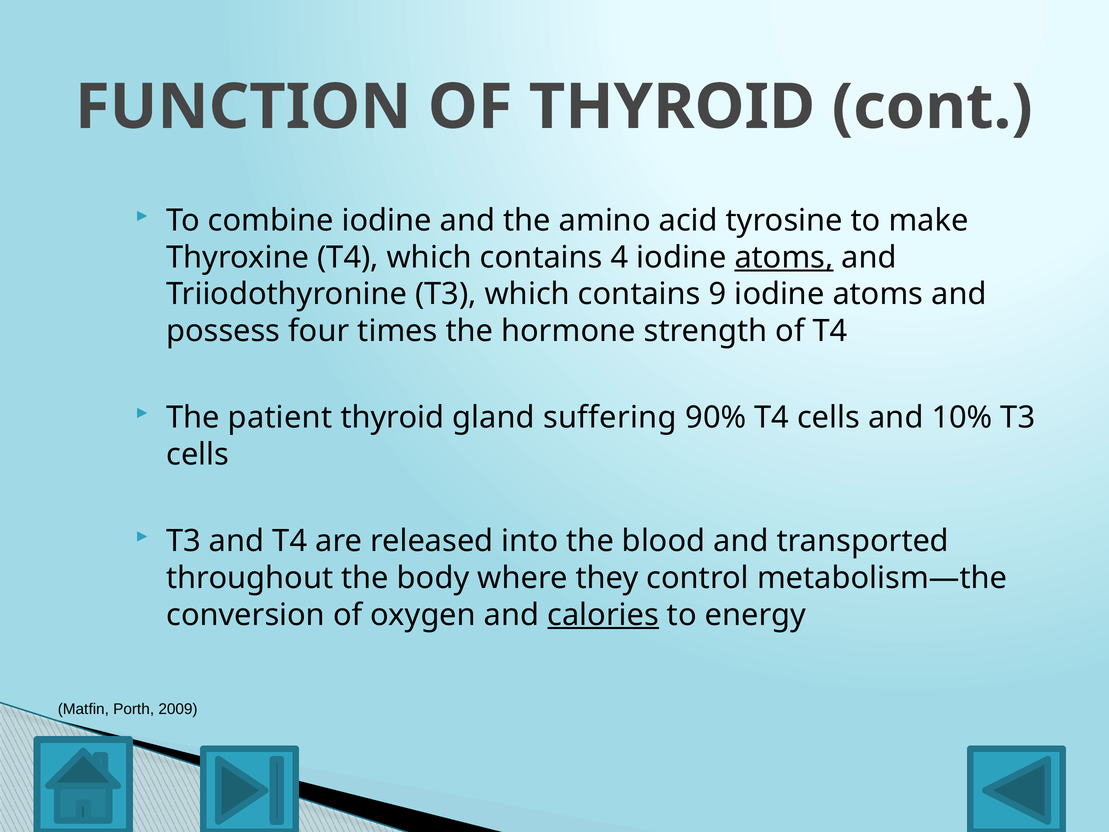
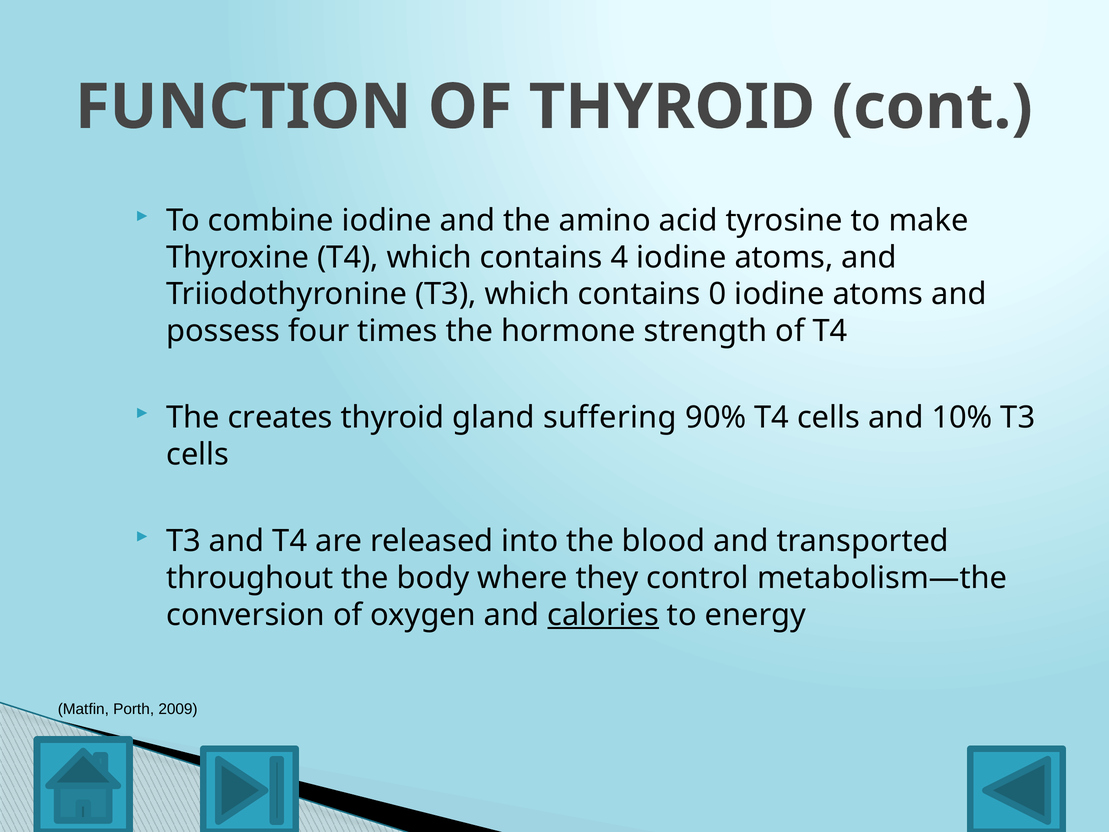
atoms underline: present -> none (784, 257)
9: 9 -> 0 (718, 294)
patient: patient -> creates (280, 417)
